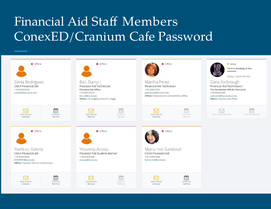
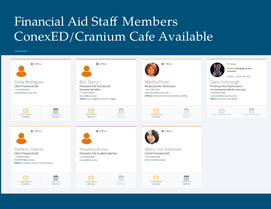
Password: Password -> Available (186, 37)
